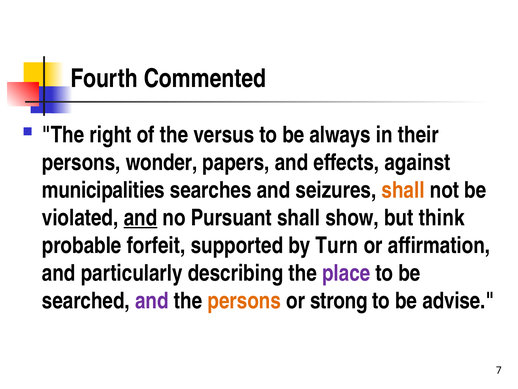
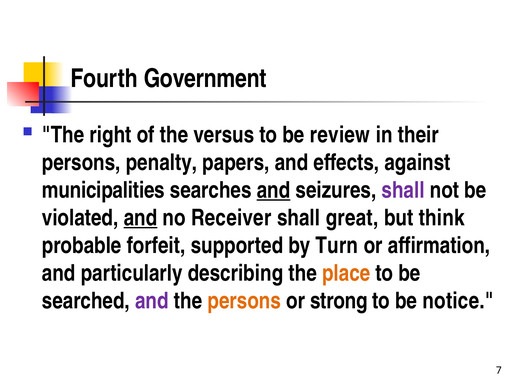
Commented: Commented -> Government (205, 79)
always: always -> review (340, 135)
wonder: wonder -> penalty (161, 162)
and underline: none -> present (274, 190)
shall colour: orange -> purple (403, 190)
Pursuant: Pursuant -> Receiver (231, 217)
show: show -> great (352, 217)
place colour: purple -> orange (346, 273)
advise: advise -> notice (458, 300)
